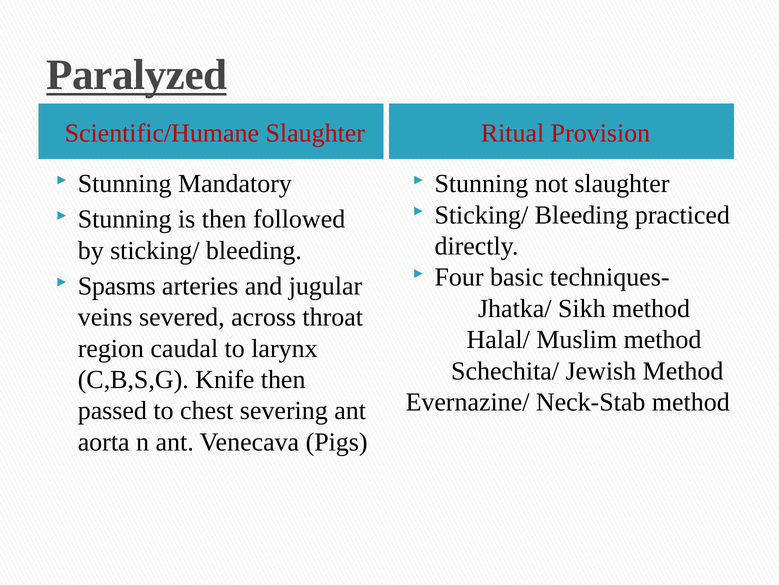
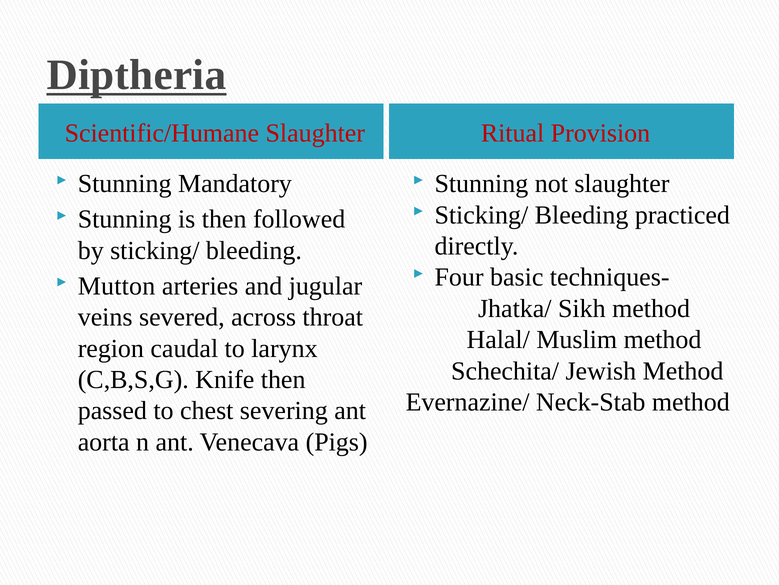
Paralyzed: Paralyzed -> Diptheria (136, 75)
Spasms: Spasms -> Mutton (117, 286)
